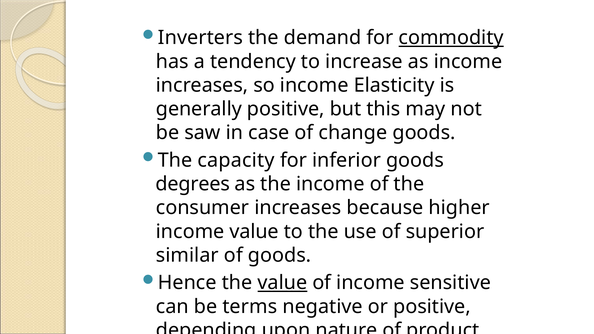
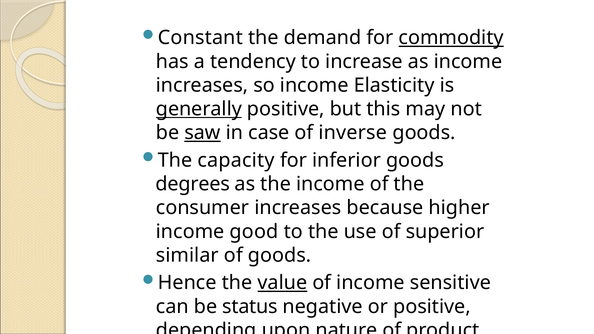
Inverters: Inverters -> Constant (200, 38)
generally underline: none -> present (199, 109)
saw underline: none -> present (202, 133)
change: change -> inverse (353, 133)
income value: value -> good (254, 232)
terms: terms -> status (250, 307)
